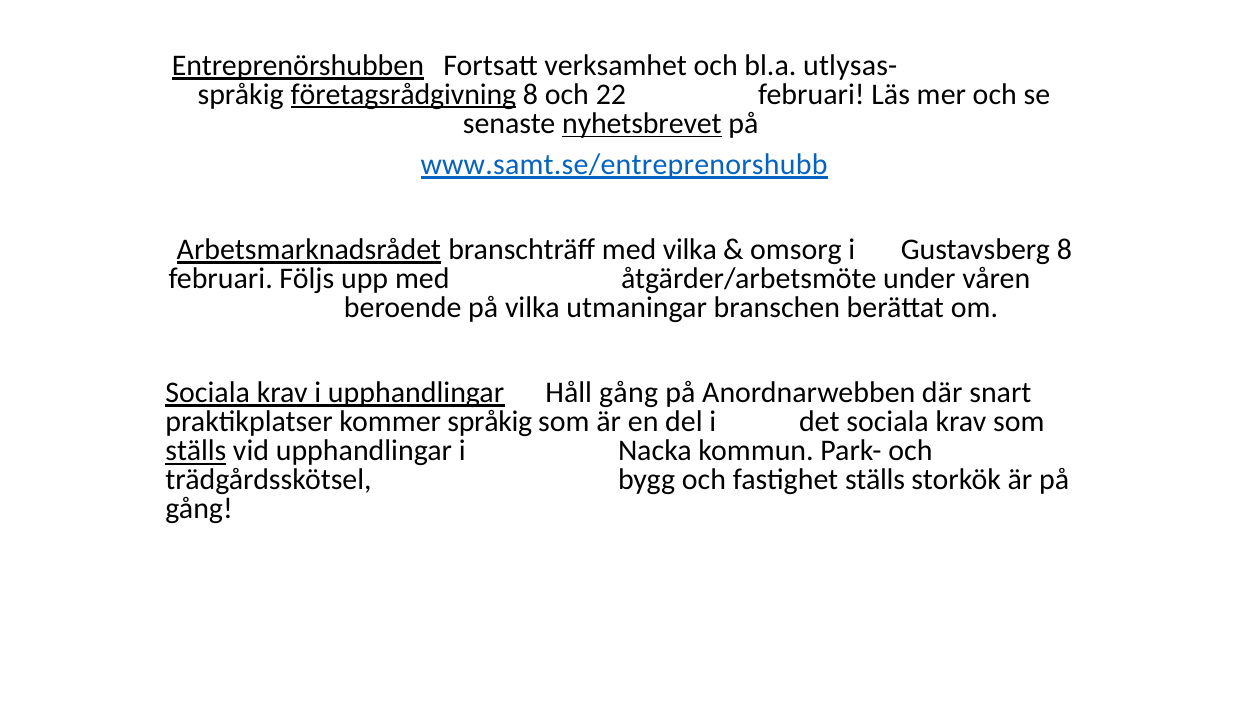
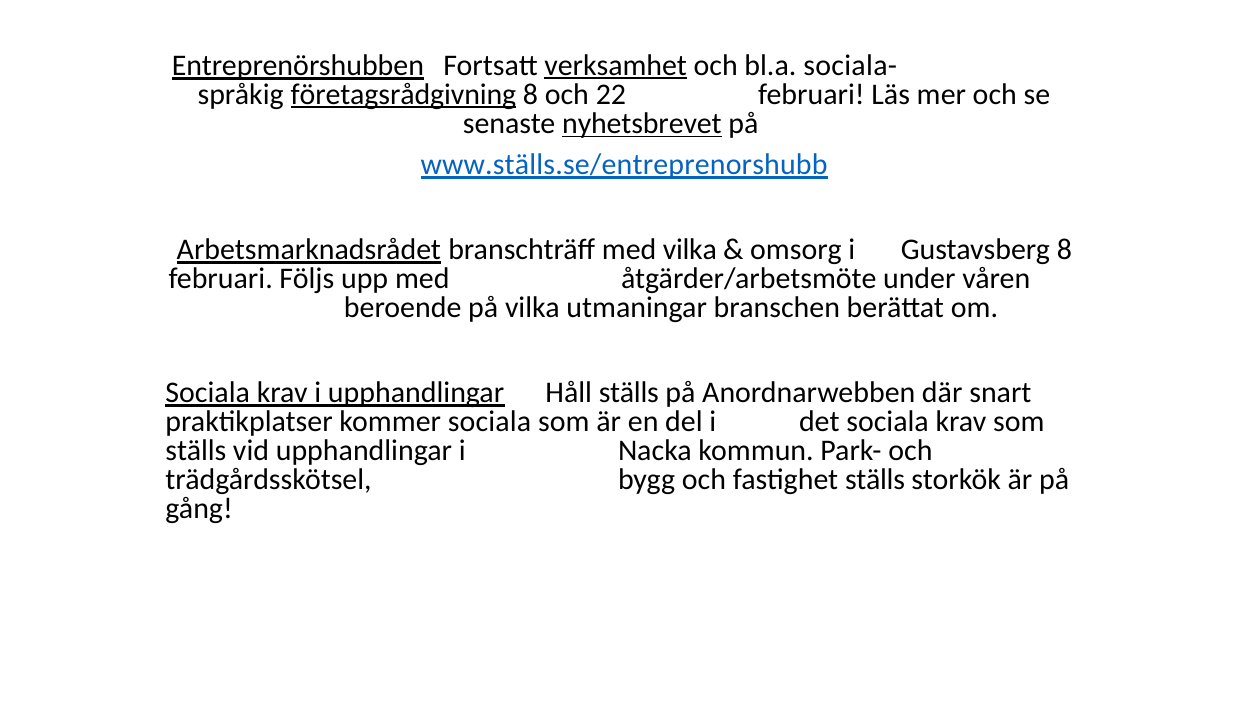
verksamhet underline: none -> present (616, 65)
utlysas-: utlysas- -> sociala- (850, 65)
www.samt.se/entreprenorshubb: www.samt.se/entreprenorshubb -> www.ställs.se/entreprenorshubb (624, 165)
Håll gång: gång -> ställs (629, 392)
kommer språkig: språkig -> sociala (490, 422)
ställs underline: present -> none (196, 451)
